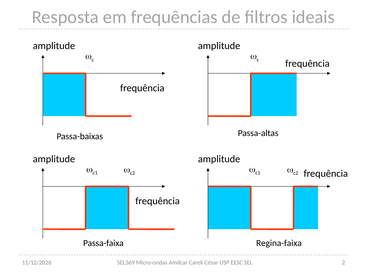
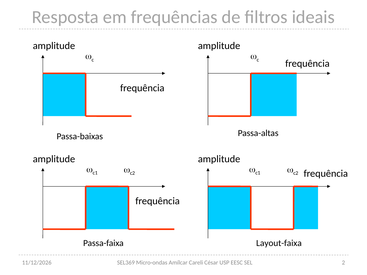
Regina-faixa: Regina-faixa -> Layout-faixa (279, 243)
